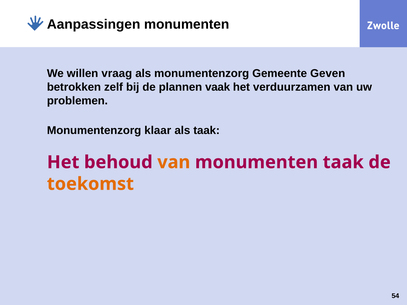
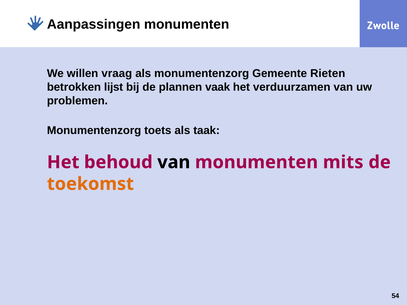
Geven: Geven -> Rieten (328, 74)
zelf: zelf -> lijst (114, 87)
klaar: klaar -> toets (158, 131)
van colour: orange -> black (174, 162)
monumenten taak: taak -> mits (343, 162)
